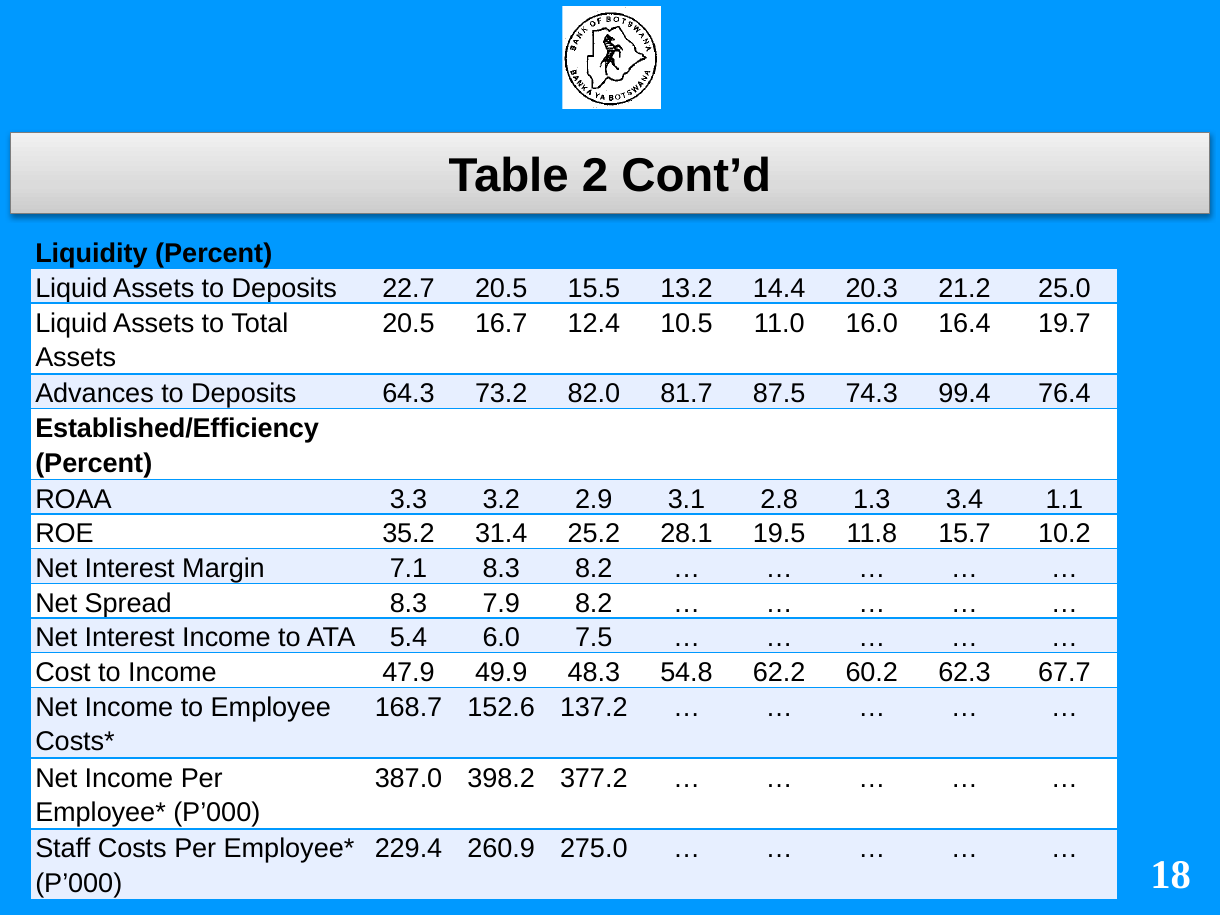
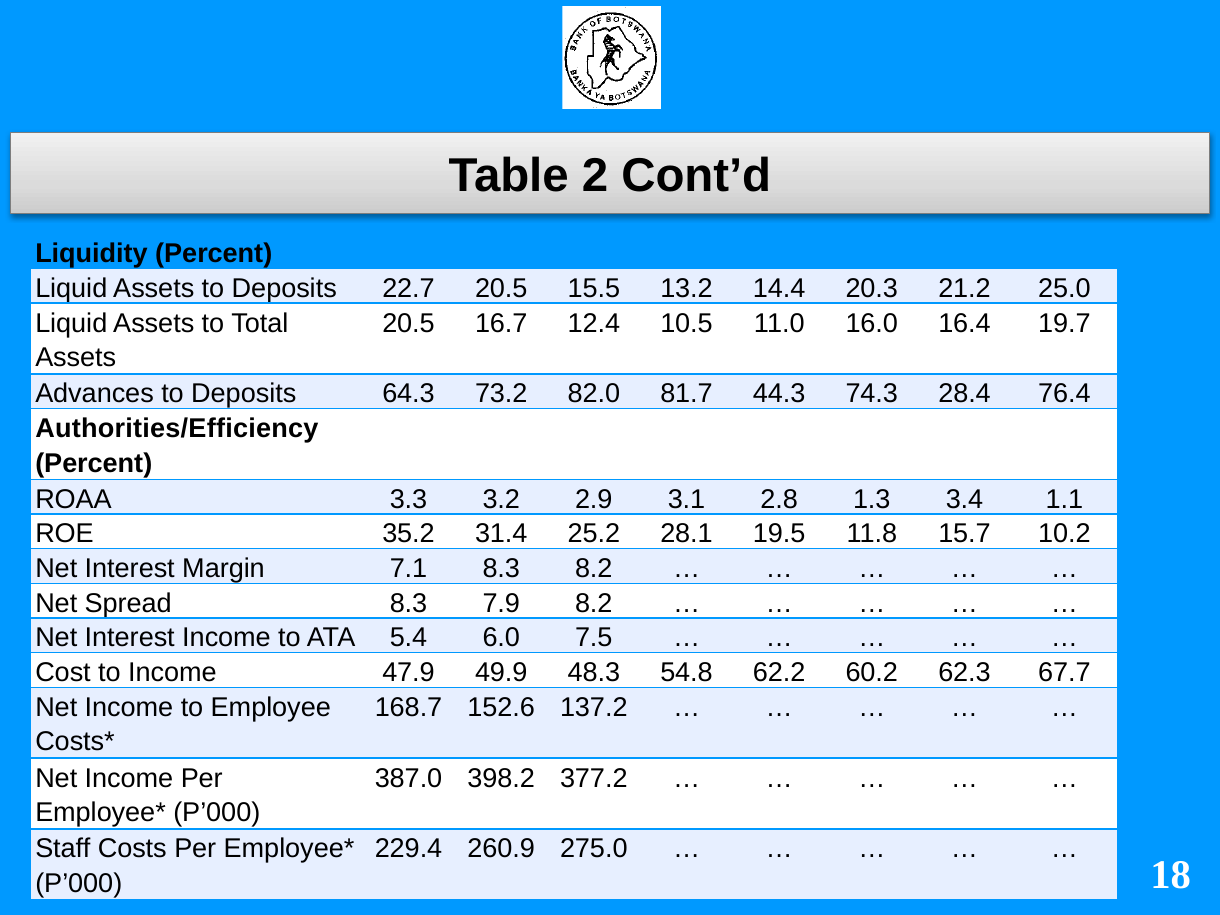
87.5: 87.5 -> 44.3 (779, 394)
99.4: 99.4 -> 28.4 (965, 394)
Established/Efficiency: Established/Efficiency -> Authorities/Efficiency (177, 429)
